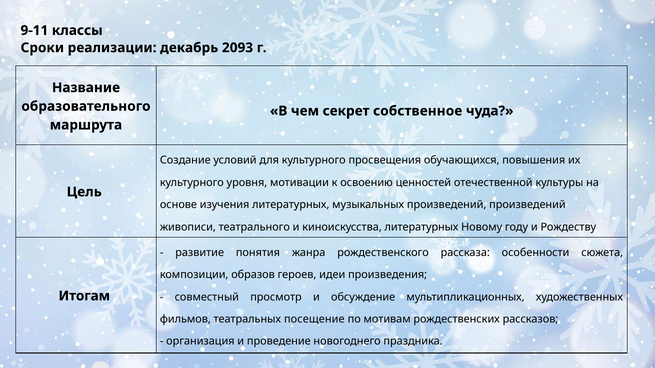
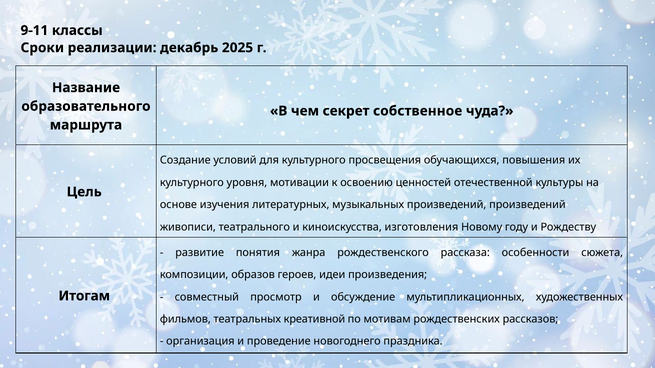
2093: 2093 -> 2025 (238, 48)
киноискусства литературных: литературных -> изготовления (421, 227)
посещение: посещение -> креативной (314, 320)
